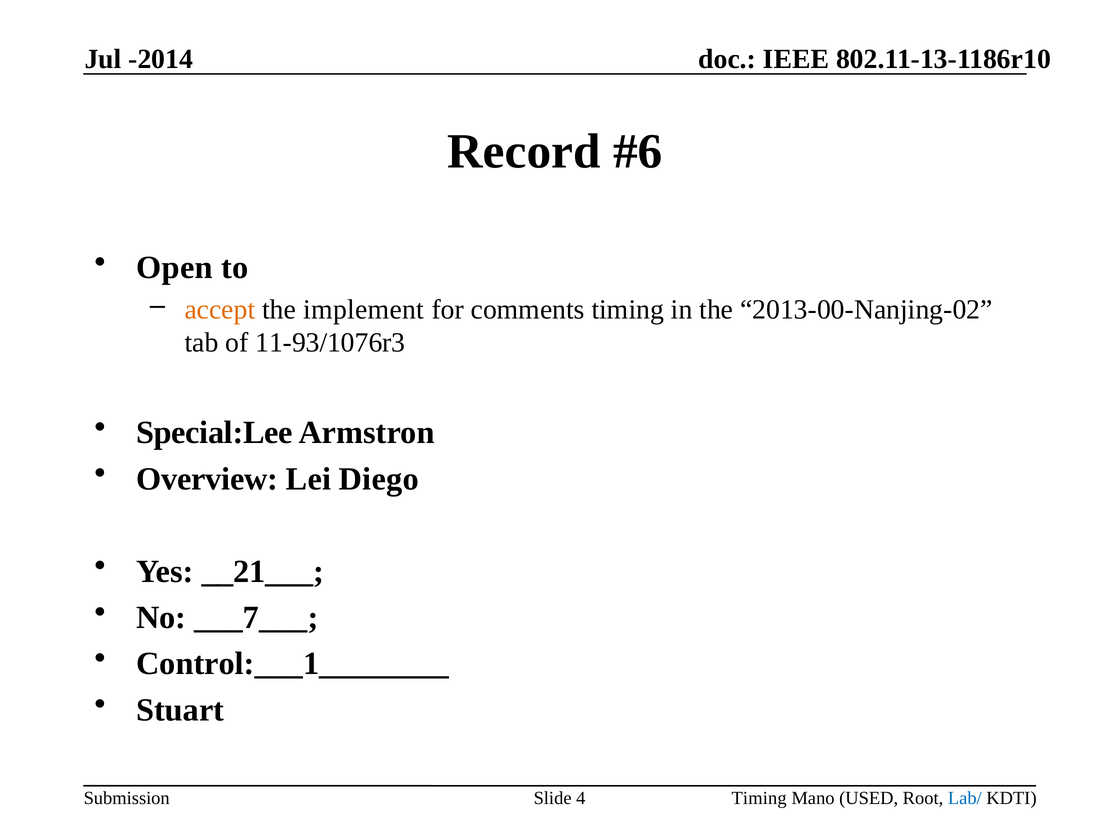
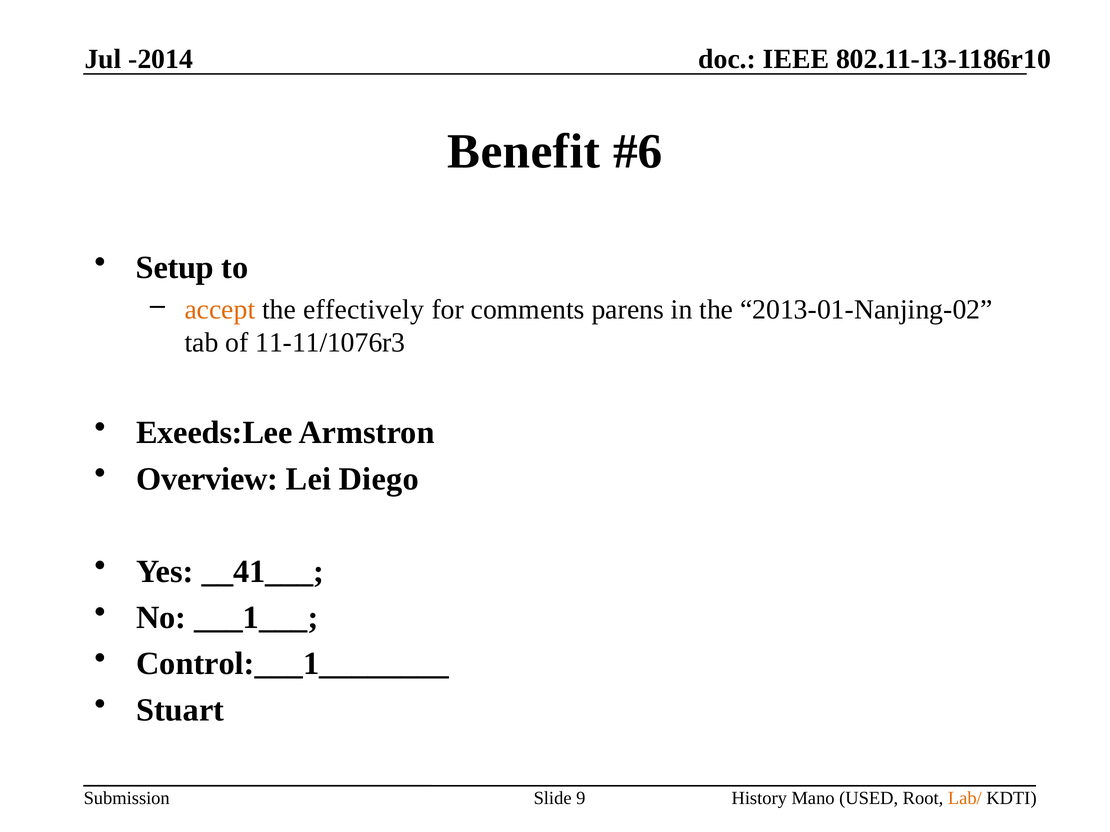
Record: Record -> Benefit (524, 151)
Open: Open -> Setup (175, 268)
implement: implement -> effectively (364, 310)
comments timing: timing -> parens (628, 310)
2013-00-Nanjing-02: 2013-00-Nanjing-02 -> 2013-01-Nanjing-02 (866, 310)
11-93/1076r3: 11-93/1076r3 -> 11-11/1076r3 (330, 343)
Special:Lee: Special:Lee -> Exeeds:Lee (214, 433)
__21___: __21___ -> __41___ (263, 572)
___7___: ___7___ -> ___1___ (256, 618)
4: 4 -> 9 (581, 798)
Timing: Timing -> History (759, 798)
Lab/ colour: blue -> orange (965, 798)
